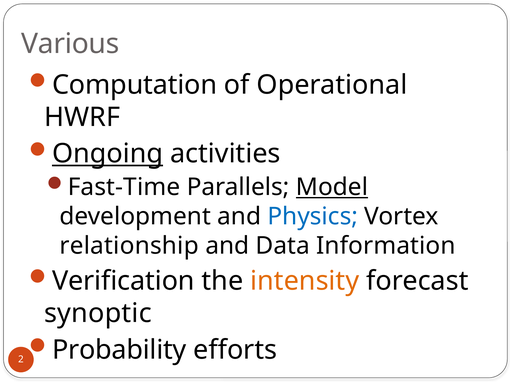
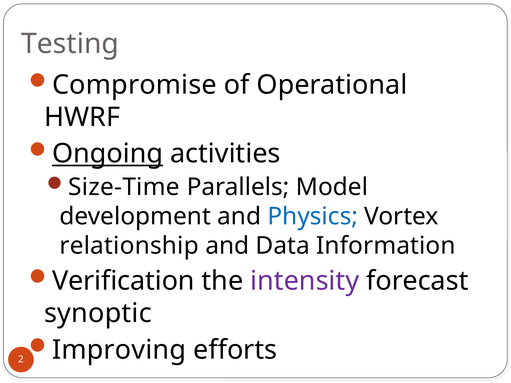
Various: Various -> Testing (70, 44)
Computation: Computation -> Compromise (134, 85)
Fast-Time: Fast-Time -> Size-Time (124, 187)
Model underline: present -> none (332, 187)
intensity colour: orange -> purple (305, 281)
Probability: Probability -> Improving (119, 350)
